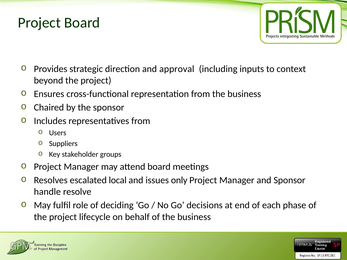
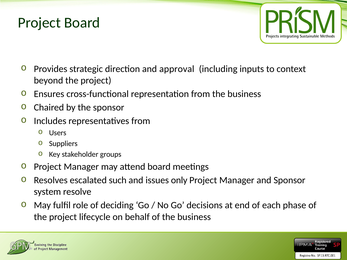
local: local -> such (118, 180)
handle: handle -> system (47, 192)
